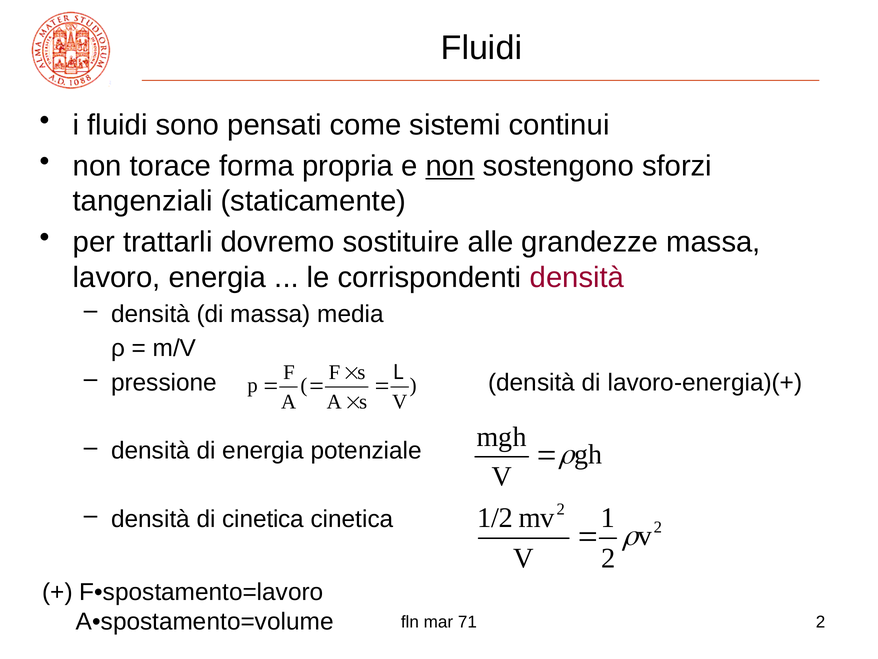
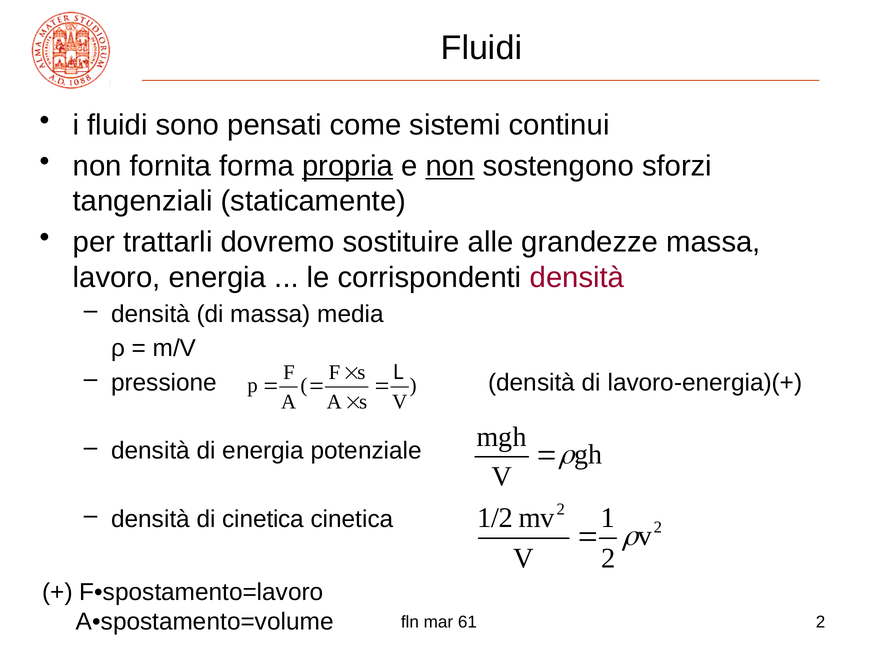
torace: torace -> fornita (170, 166)
propria underline: none -> present (348, 166)
71: 71 -> 61 (467, 622)
